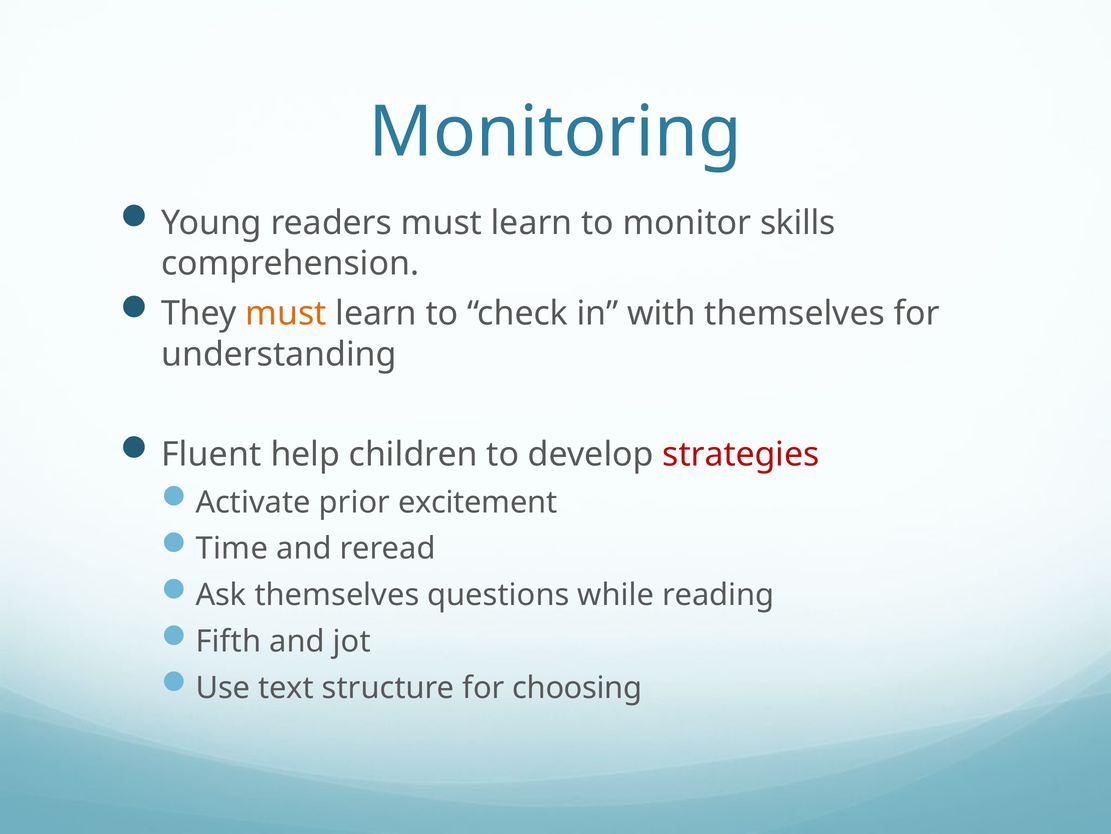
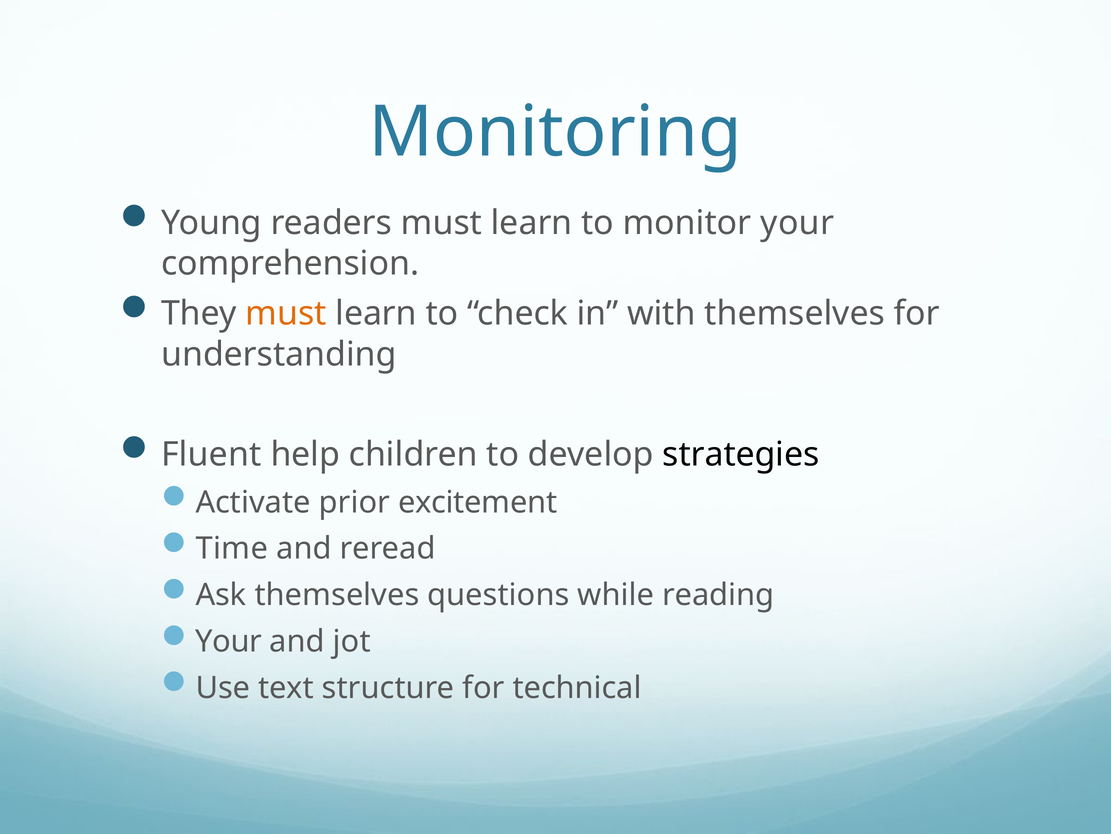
monitor skills: skills -> your (797, 223)
strategies colour: red -> black (741, 454)
Fifth: Fifth -> Your (229, 641)
choosing: choosing -> technical (577, 687)
